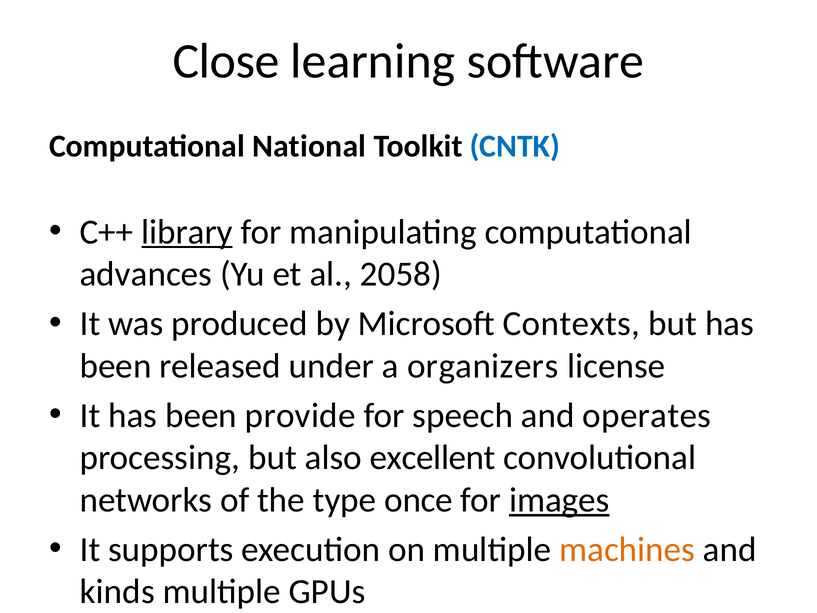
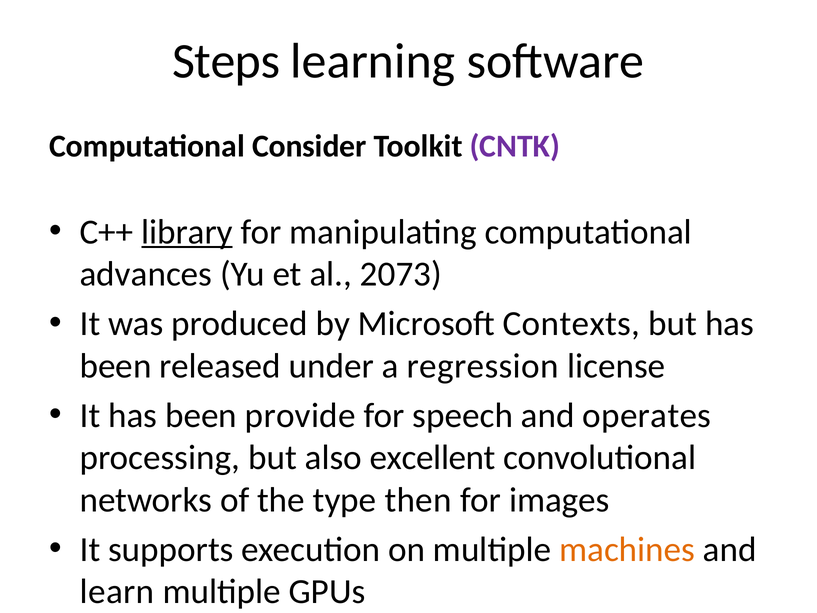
Close: Close -> Steps (226, 61)
National: National -> Consider (309, 146)
CNTK colour: blue -> purple (515, 146)
2058: 2058 -> 2073 (401, 274)
organizers: organizers -> regression (483, 366)
once: once -> then (418, 500)
images underline: present -> none (559, 500)
kinds: kinds -> learn (117, 592)
